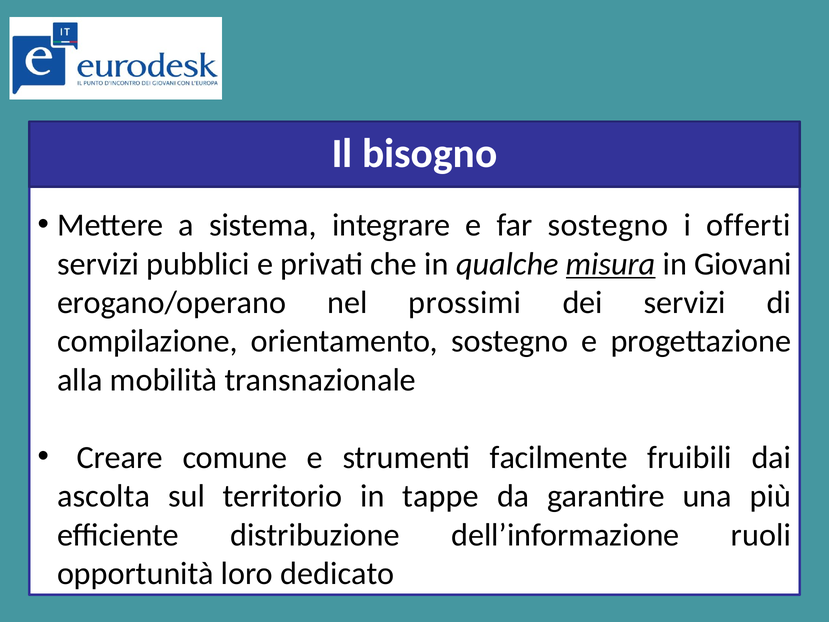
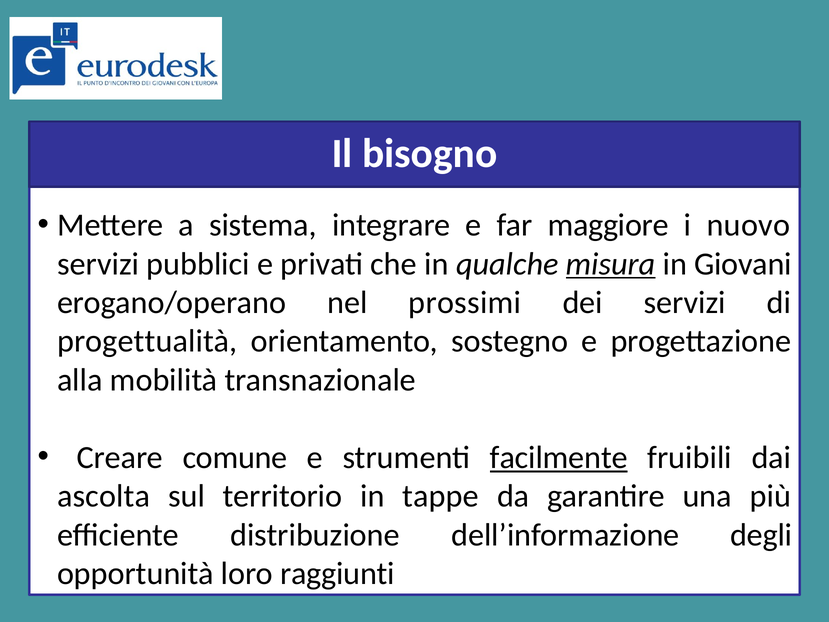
far sostegno: sostegno -> maggiore (608, 225)
offerti: offerti -> nuovo (748, 225)
compilazione: compilazione -> progettualità (147, 341)
facilmente underline: none -> present (559, 457)
ruoli: ruoli -> degli (761, 535)
dedicato: dedicato -> raggiunti (337, 573)
